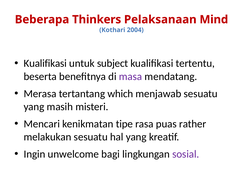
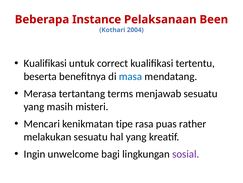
Thinkers: Thinkers -> Instance (97, 19)
Mind: Mind -> Been (214, 19)
subject: subject -> correct (113, 63)
masa colour: purple -> blue (131, 76)
which: which -> terms (120, 93)
